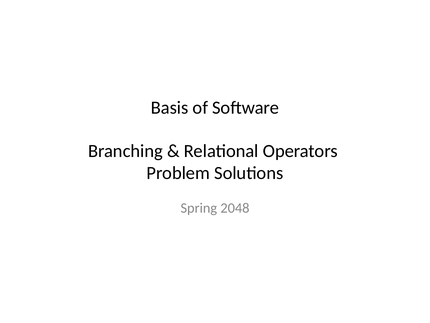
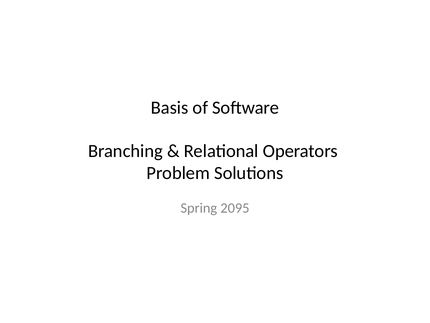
2048: 2048 -> 2095 (235, 208)
